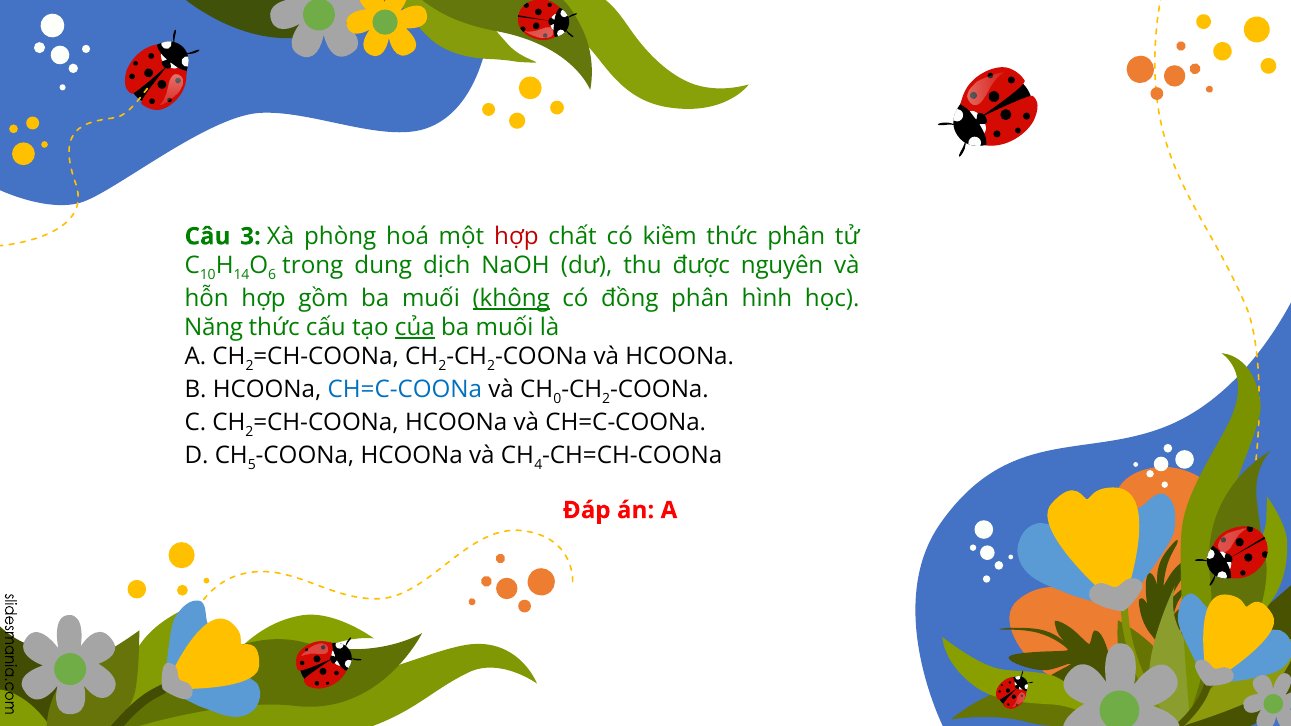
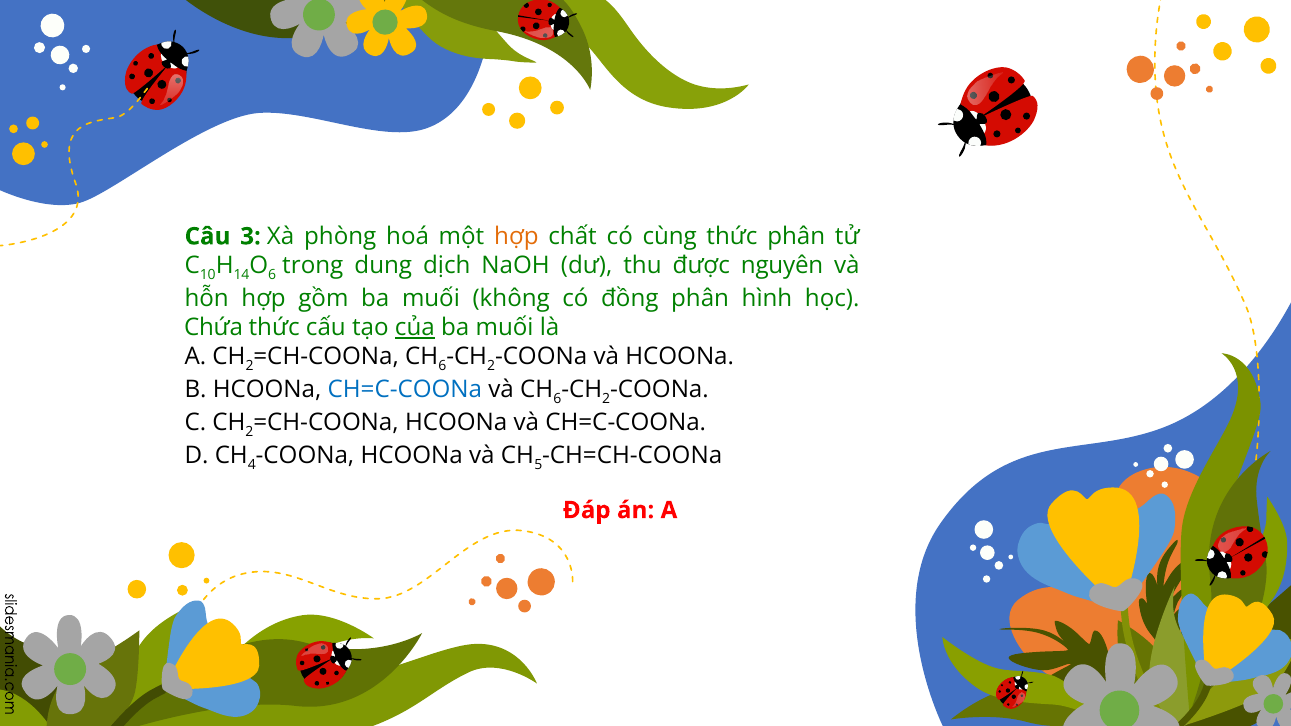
hợp colour: red -> orange (516, 236)
kiềm: kiềm -> cùng (670, 236)
không underline: present -> none (511, 299)
Năng: Năng -> Chứa (214, 328)
2: 2 -> 6 (442, 366)
0: 0 -> 6 (557, 399)
5: 5 -> 4 (252, 465)
4: 4 -> 5 (538, 465)
